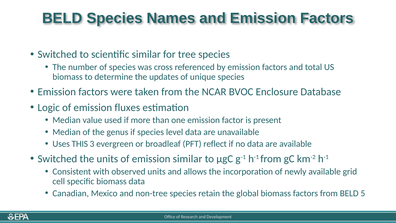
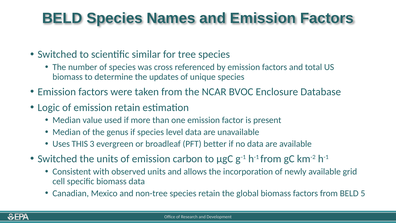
emission fluxes: fluxes -> retain (127, 107)
reflect: reflect -> better (215, 144)
emission similar: similar -> carbon (188, 159)
